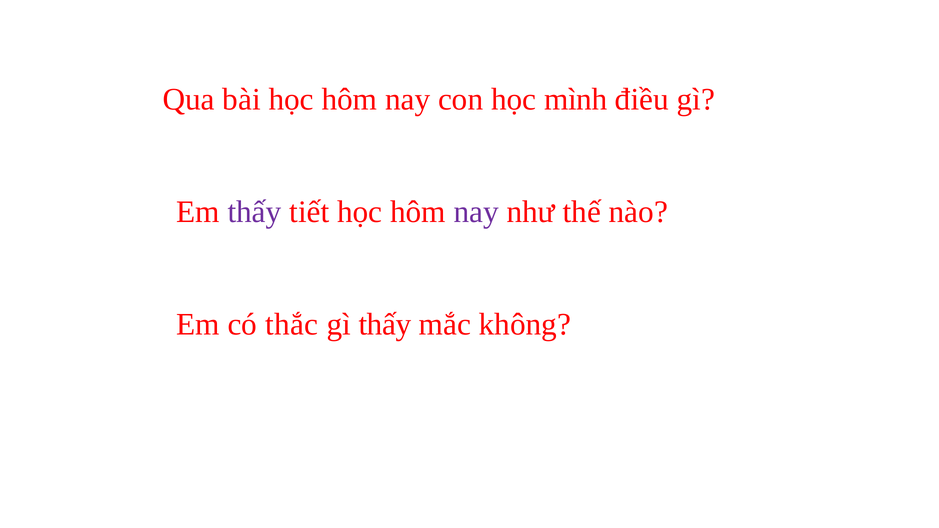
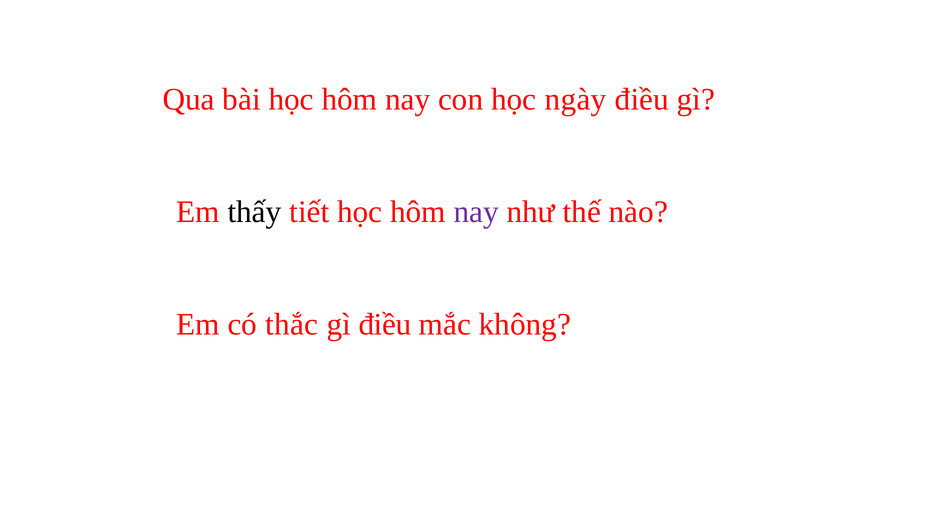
mình: mình -> ngày (575, 99)
thấy colour: purple -> black (255, 212)
gì thấy: thấy -> điều (385, 324)
